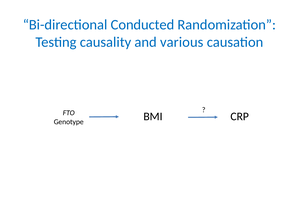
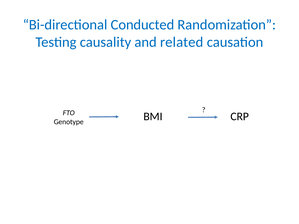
various: various -> related (182, 42)
